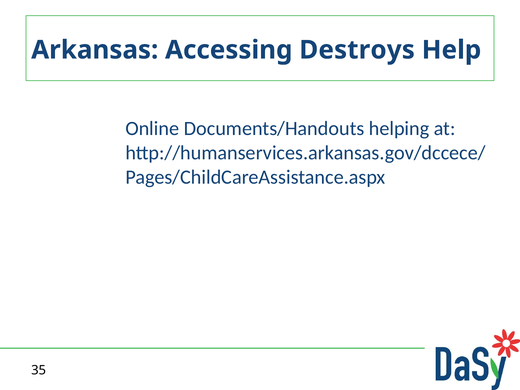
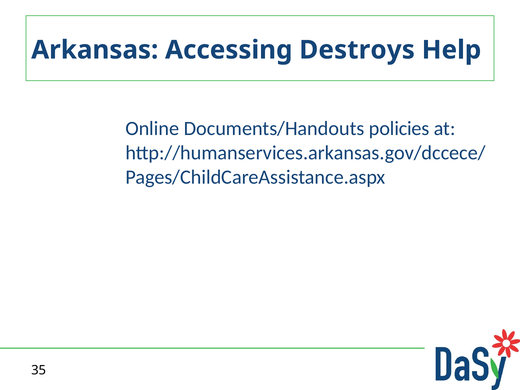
helping: helping -> policies (399, 128)
